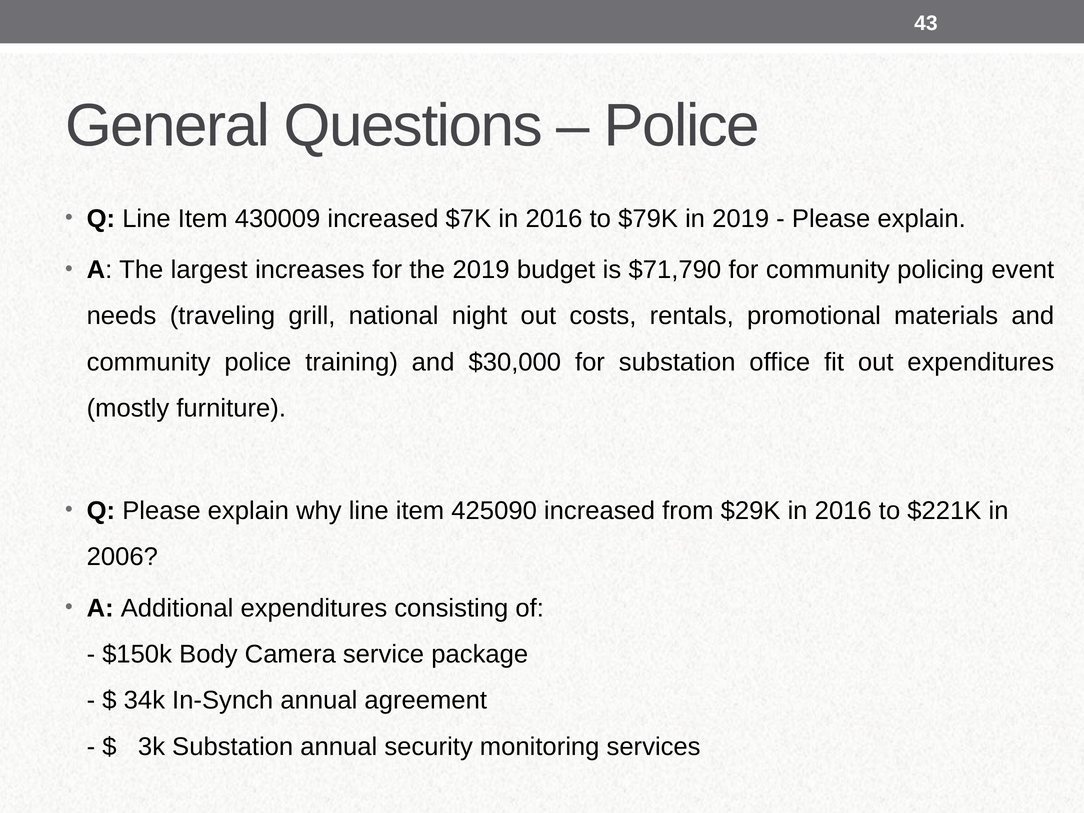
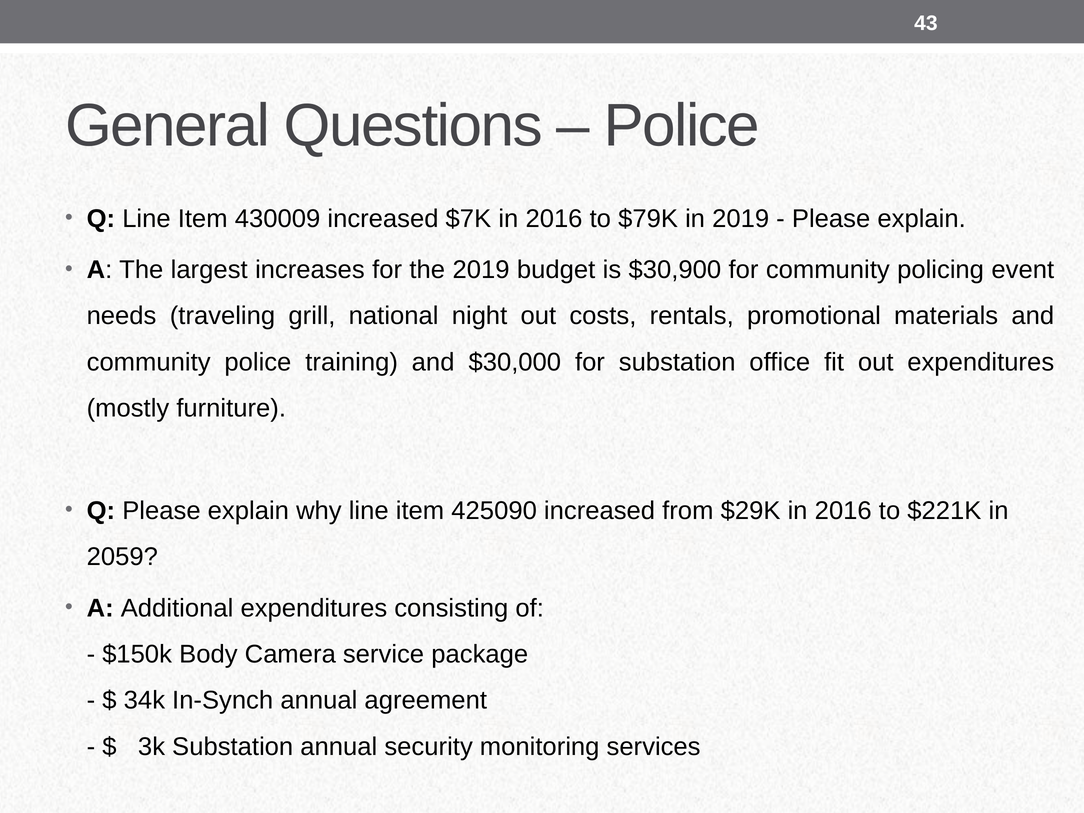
$71,790: $71,790 -> $30,900 (675, 270)
2006: 2006 -> 2059 (122, 557)
